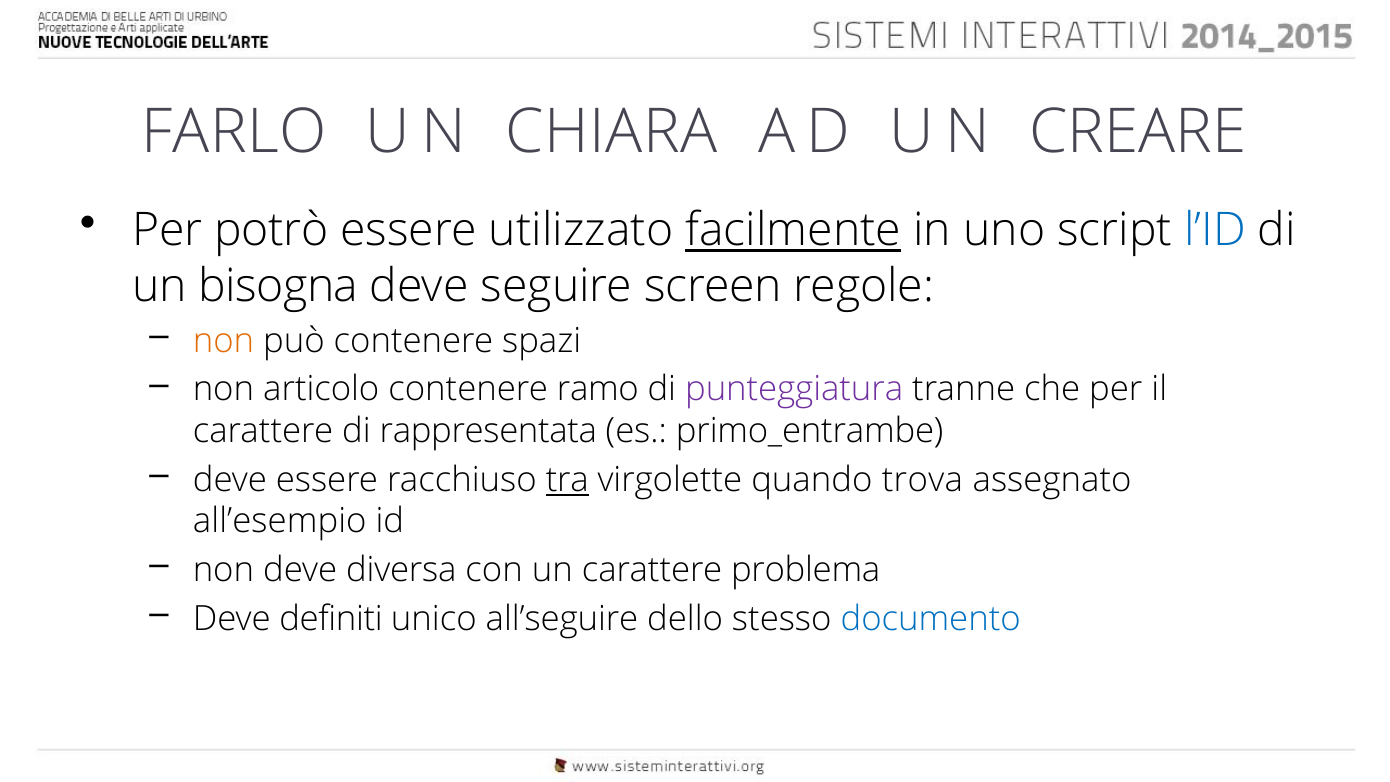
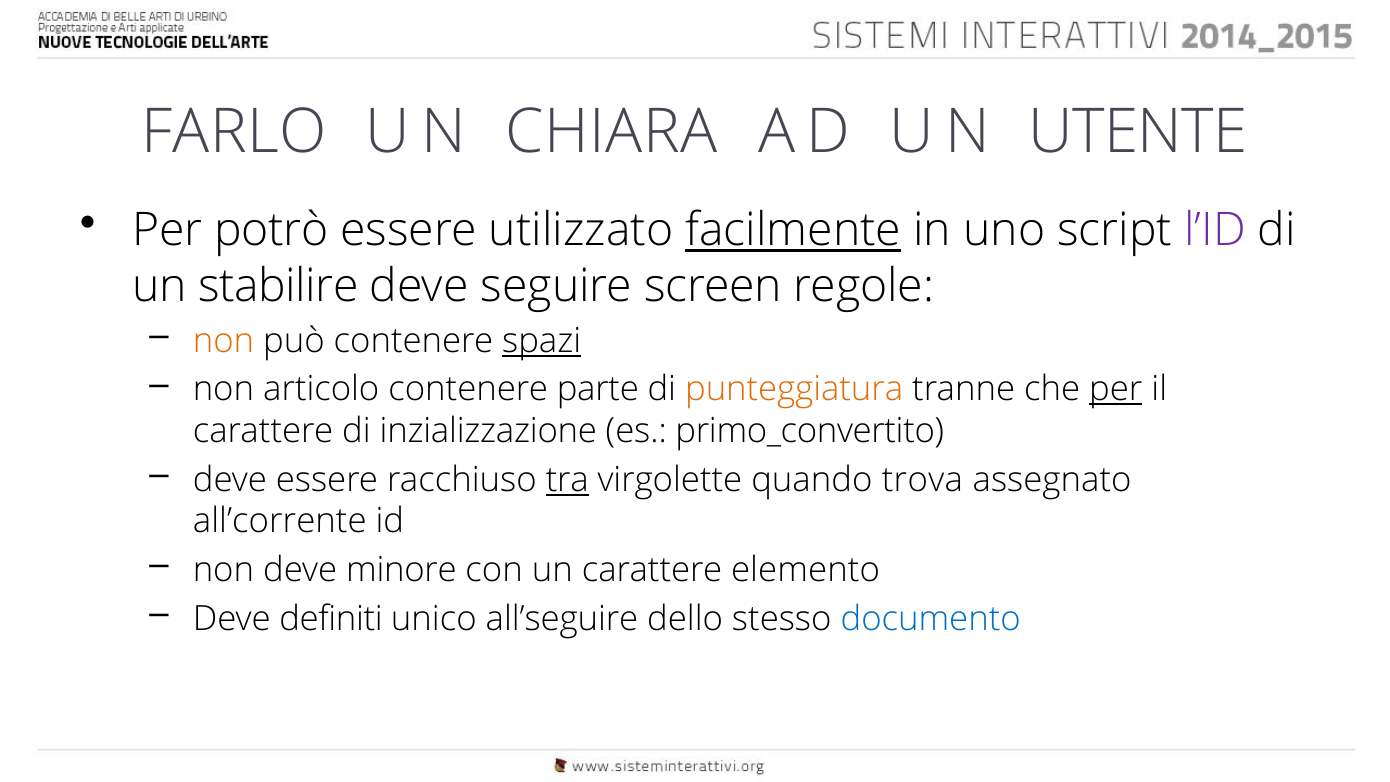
CREARE: CREARE -> UTENTE (1138, 133)
l’ID colour: blue -> purple (1215, 230)
bisogna: bisogna -> stabilire (279, 286)
spazi underline: none -> present (542, 341)
ramo: ramo -> parte (598, 389)
punteggiatura colour: purple -> orange (794, 389)
per underline: none -> present (1116, 389)
rappresentata: rappresentata -> inzializzazione (488, 431)
primo_entrambe: primo_entrambe -> primo_convertito (810, 431)
all’esempio: all’esempio -> all’corrente (280, 521)
diversa: diversa -> minore (401, 570)
problema: problema -> elemento (805, 570)
